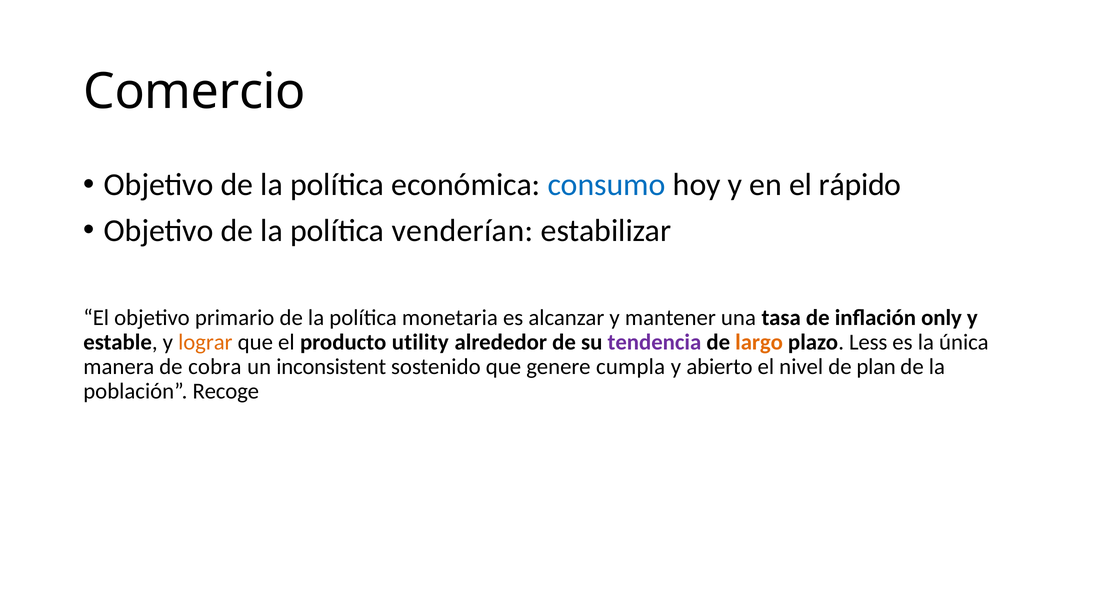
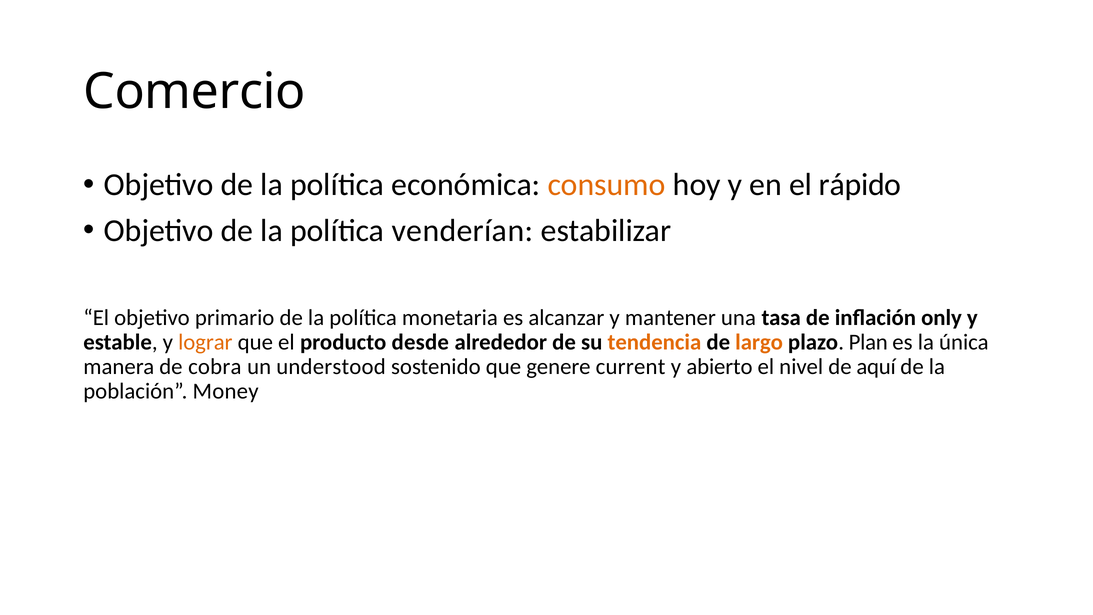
consumo colour: blue -> orange (607, 185)
utility: utility -> desde (420, 342)
tendencia colour: purple -> orange (654, 342)
Less: Less -> Plan (868, 342)
inconsistent: inconsistent -> understood (331, 367)
cumpla: cumpla -> current (631, 367)
plan: plan -> aquí (876, 367)
Recoge: Recoge -> Money (226, 391)
